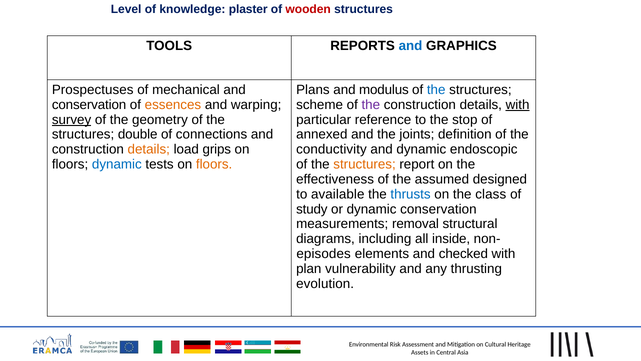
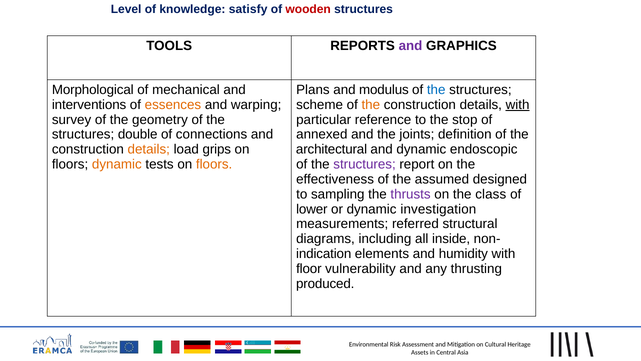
plaster: plaster -> satisfy (248, 9)
and colour: blue -> purple (411, 46)
Prospectuses: Prospectuses -> Morphological (93, 90)
conservation: conservation -> interventions (89, 105)
the colour: purple -> orange (371, 105)
survey underline: present -> none (72, 120)
conductivity: conductivity -> architectural (332, 149)
dynamic colour: blue -> orange (117, 164)
structures colour: orange -> purple (365, 164)
available: available -> sampling (338, 194)
thrusts colour: blue -> purple (411, 194)
study: study -> lower (312, 209)
dynamic conservation: conservation -> investigation (438, 209)
removal: removal -> referred (415, 224)
episodes: episodes -> indication (324, 254)
checked: checked -> humidity (463, 254)
plan: plan -> floor (309, 268)
evolution: evolution -> produced (325, 283)
